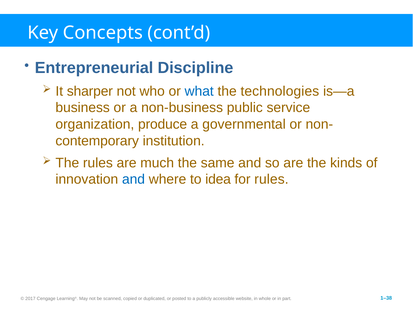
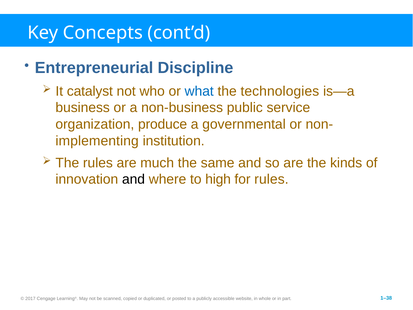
sharper: sharper -> catalyst (90, 91)
contemporary: contemporary -> implementing (97, 141)
and colour: blue -> black (133, 179)
idea: idea -> high (218, 179)
